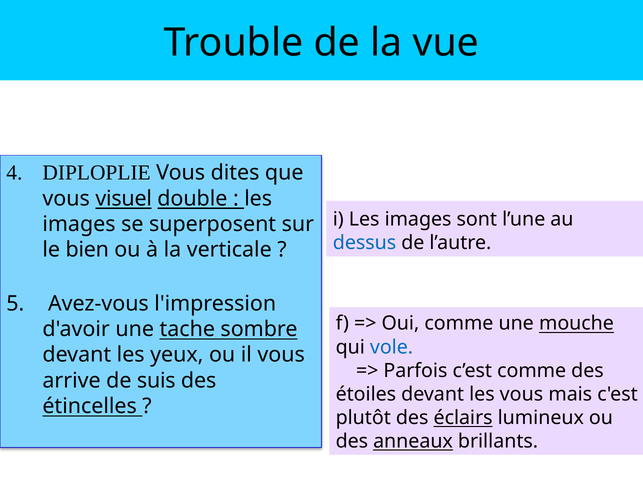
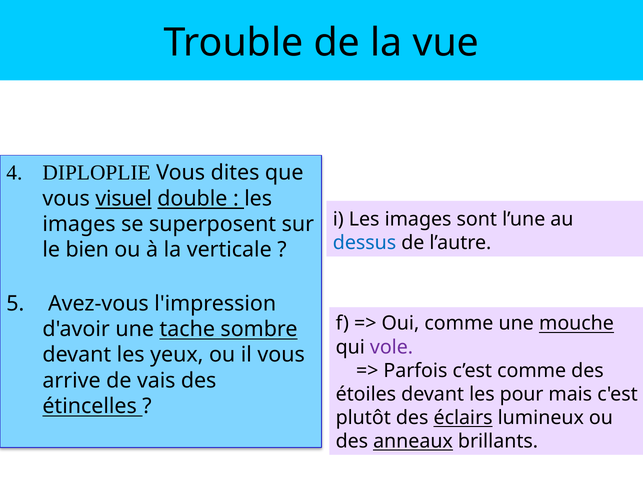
vole colour: blue -> purple (392, 347)
suis: suis -> vais (156, 381)
les vous: vous -> pour (522, 394)
